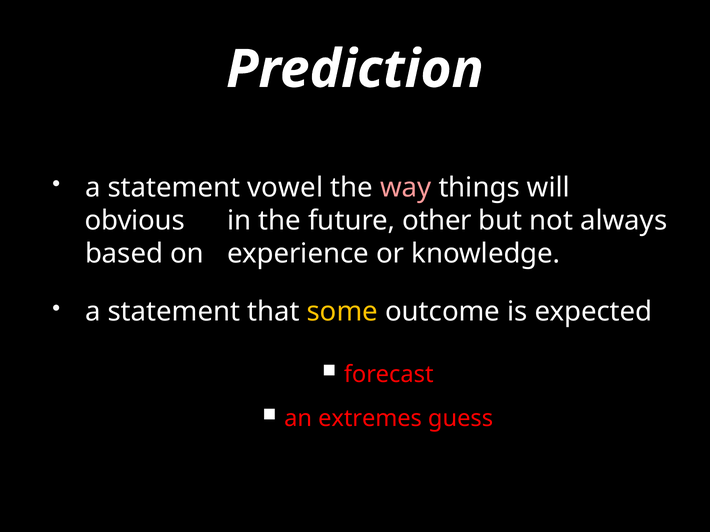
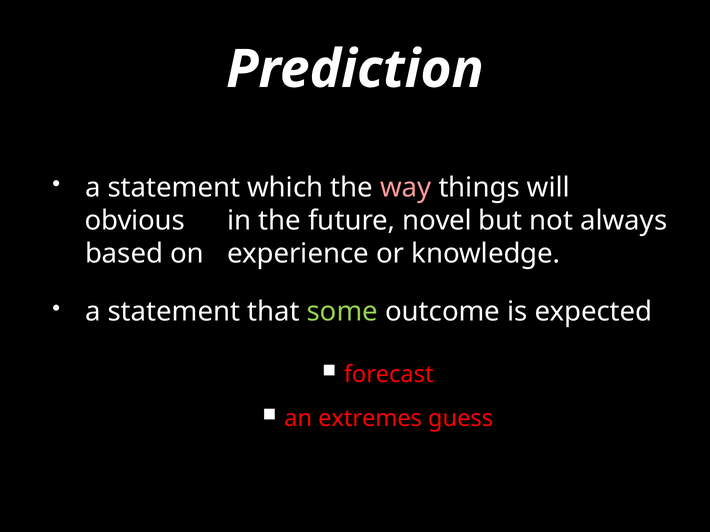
vowel: vowel -> which (285, 188)
other: other -> novel (437, 221)
some colour: yellow -> light green (342, 312)
